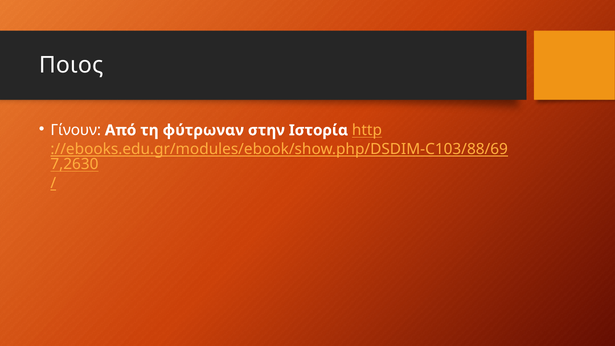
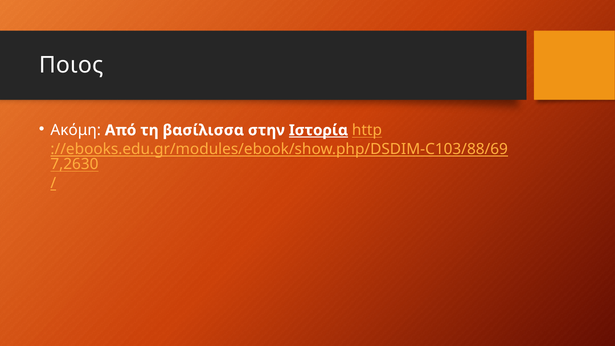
Γίνουν: Γίνουν -> Ακόμη (76, 130)
φύτρωναν: φύτρωναν -> βασίλισσα (203, 130)
Ιστορία underline: none -> present (318, 130)
